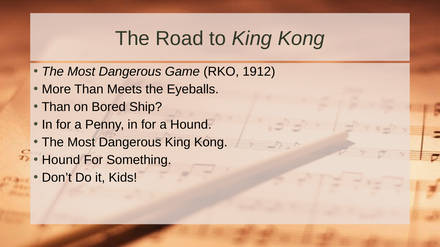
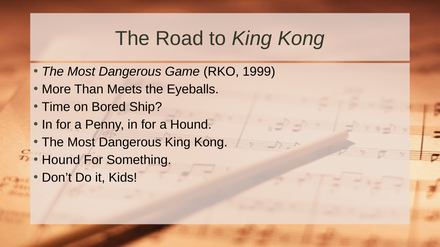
1912: 1912 -> 1999 (259, 72)
Than: Than -> Time (56, 107)
